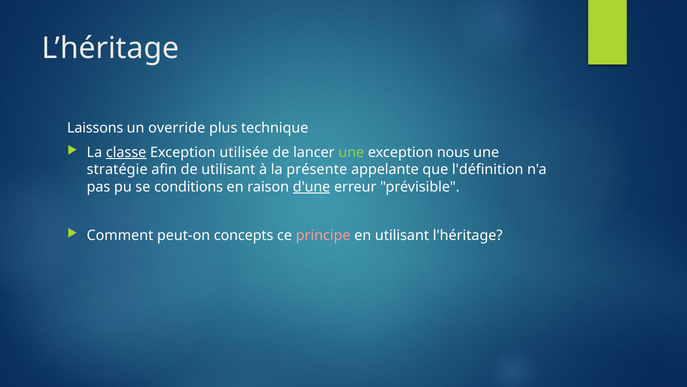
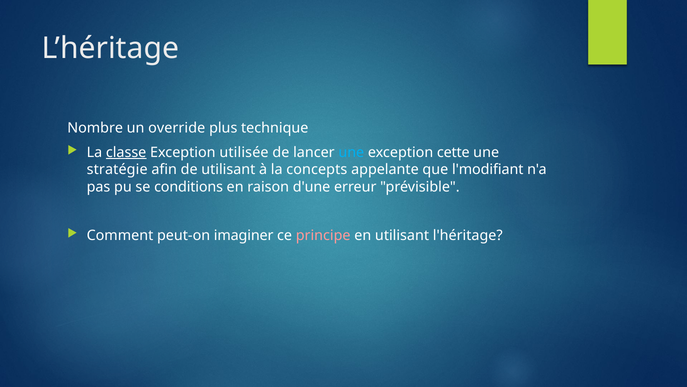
Laissons: Laissons -> Nombre (95, 128)
une colour: light green -> light blue (351, 152)
nous: nous -> cette (453, 152)
présente: présente -> concepts (317, 169)
l'définition: l'définition -> l'modifiant (488, 169)
d'une underline: present -> none (312, 187)
concepts: concepts -> imaginer (244, 235)
